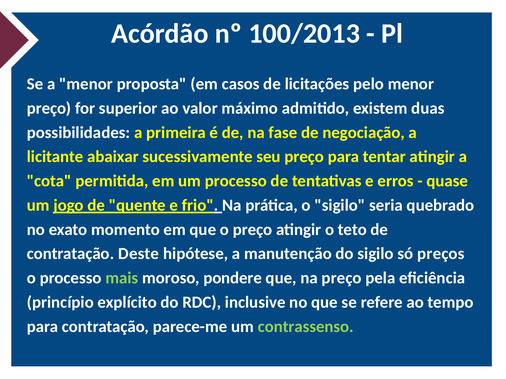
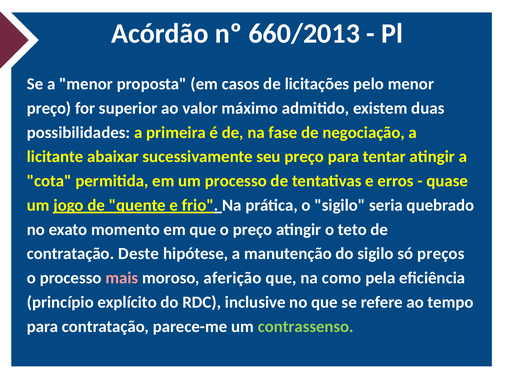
100/2013: 100/2013 -> 660/2013 (304, 34)
mais colour: light green -> pink (122, 278)
pondere: pondere -> aferição (233, 278)
na preço: preço -> como (342, 278)
